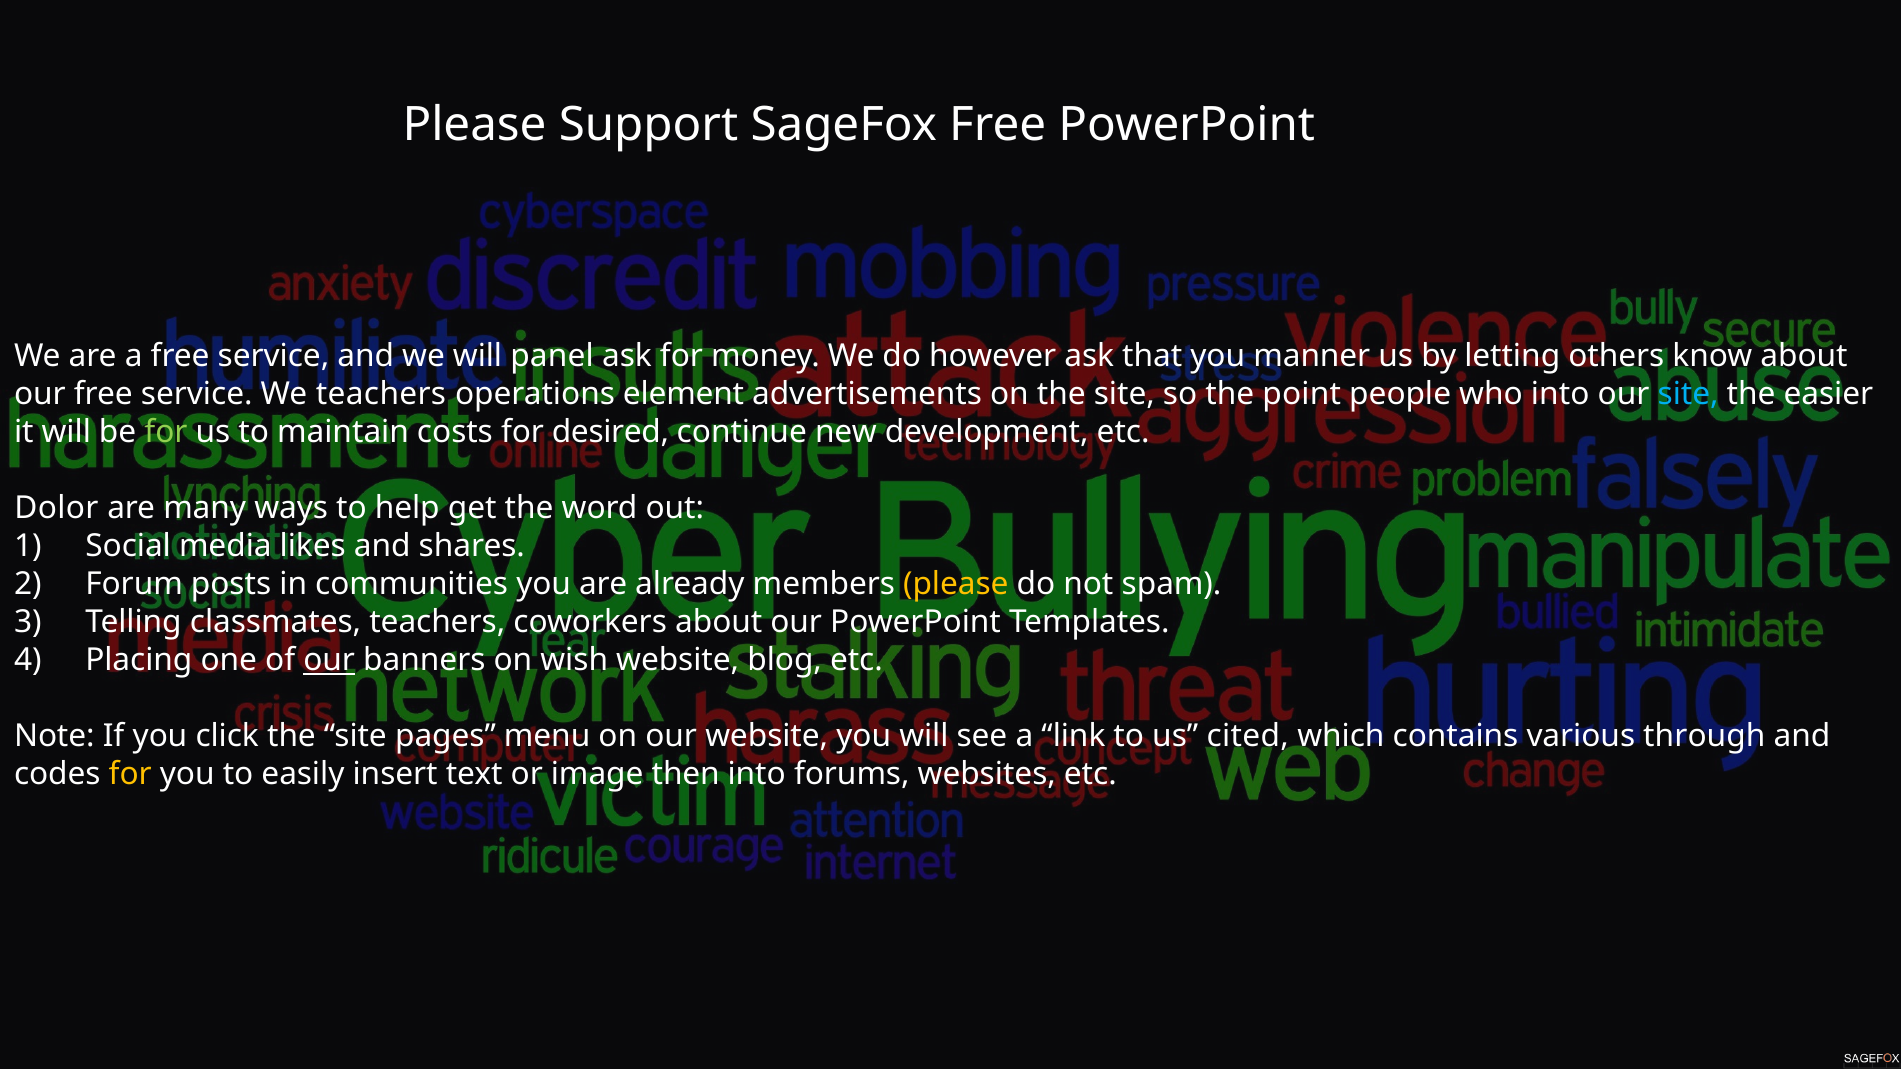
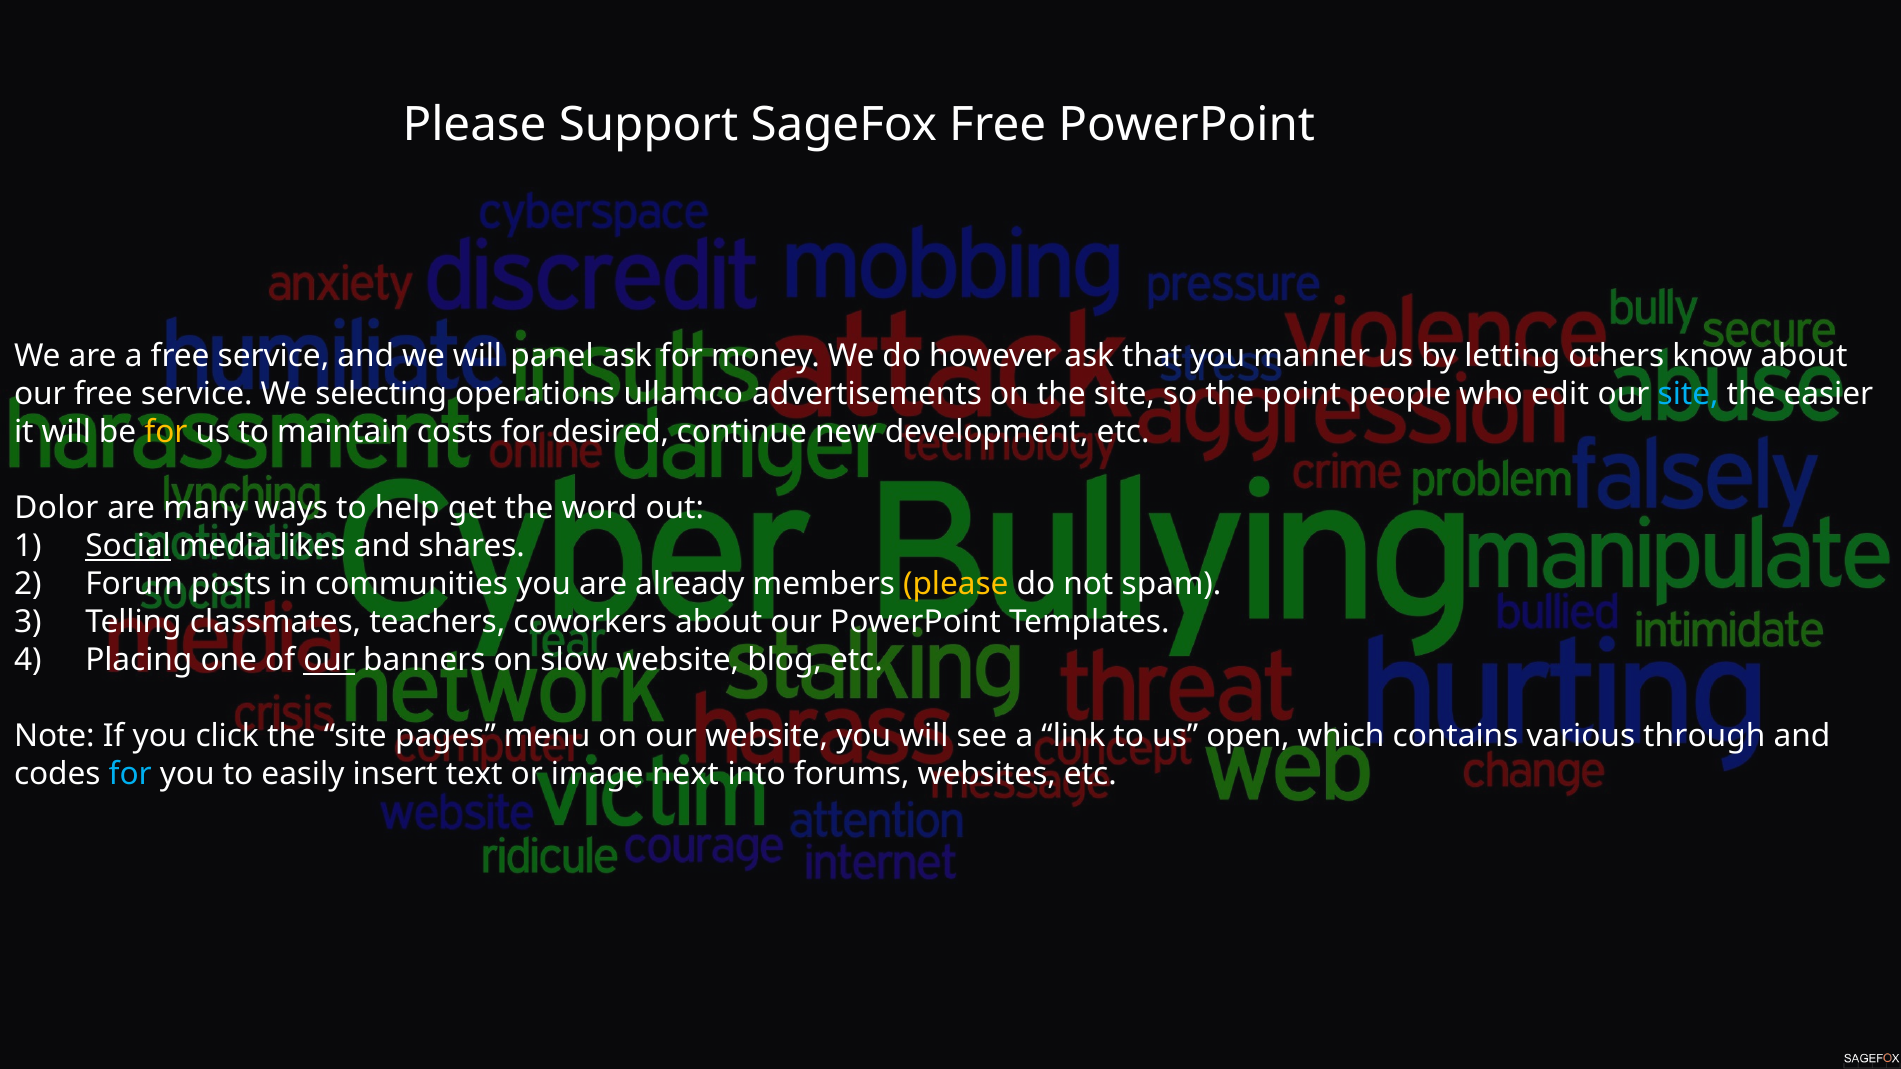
We teachers: teachers -> selecting (381, 394)
element: element -> ullamco (683, 394)
who into: into -> edit (1560, 394)
for colour: light green -> yellow (166, 432)
Social underline: none -> present (128, 546)
wish: wish -> slow (574, 660)
cited: cited -> open (1248, 736)
for colour: yellow -> light blue (130, 774)
then: then -> next (686, 774)
